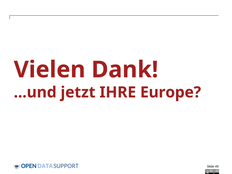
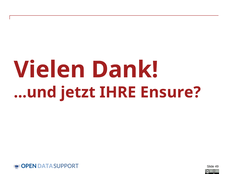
Europe: Europe -> Ensure (170, 92)
